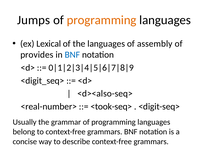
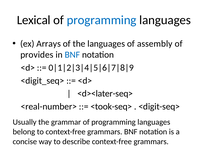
Jumps: Jumps -> Lexical (34, 20)
programming colour: orange -> blue (102, 20)
Lexical: Lexical -> Arrays (49, 44)
<d><also-seq>: <d><also-seq> -> <d><later-seq> (105, 94)
